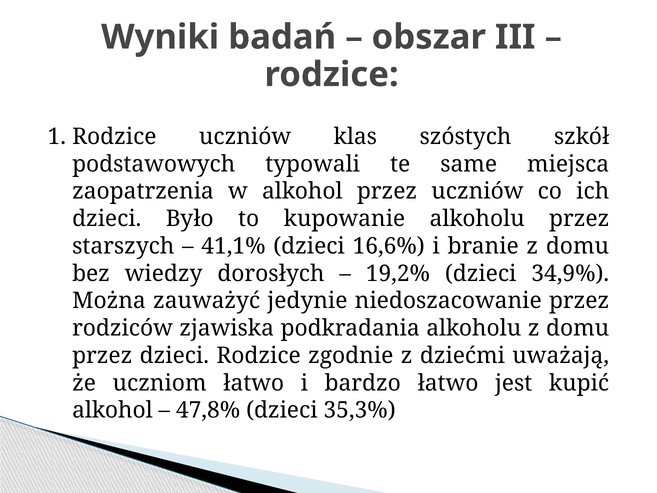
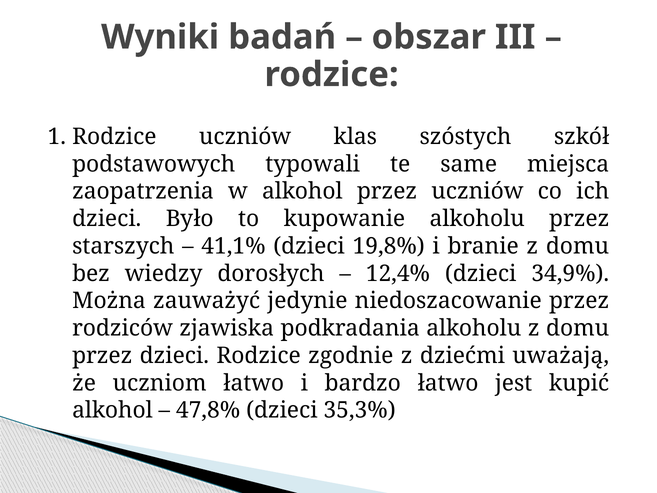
16,6%: 16,6% -> 19,8% (389, 246)
19,2%: 19,2% -> 12,4% (398, 273)
